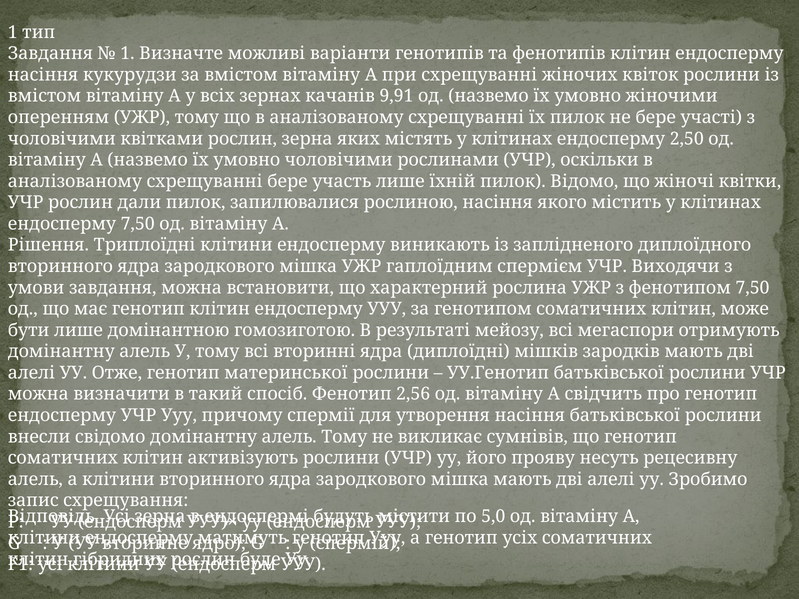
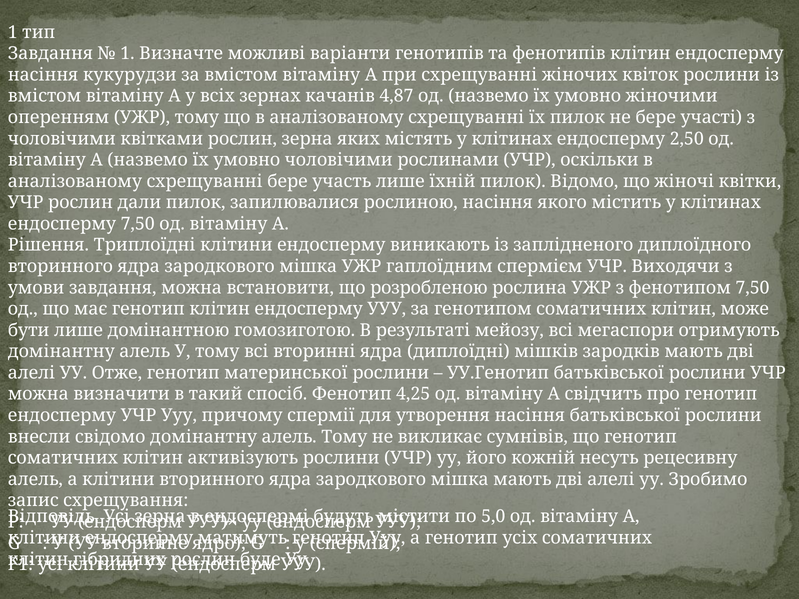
9,91: 9,91 -> 4,87 (396, 96)
характерний: характерний -> розробленою (429, 288)
2,56: 2,56 -> 4,25 (413, 394)
прояву: прояву -> кожній (543, 458)
